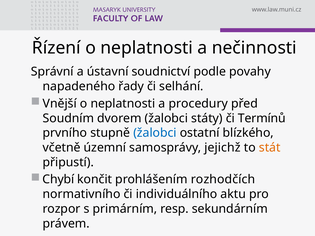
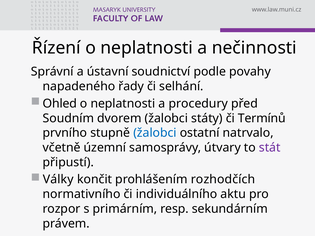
Vnější: Vnější -> Ohled (60, 104)
blízkého: blízkého -> natrvalo (248, 133)
jejichž: jejichž -> útvary (223, 148)
stát colour: orange -> purple (270, 148)
Chybí: Chybí -> Války (58, 180)
